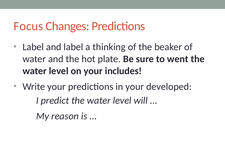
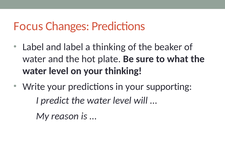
went: went -> what (178, 59)
your includes: includes -> thinking (123, 71)
developed: developed -> supporting (169, 87)
